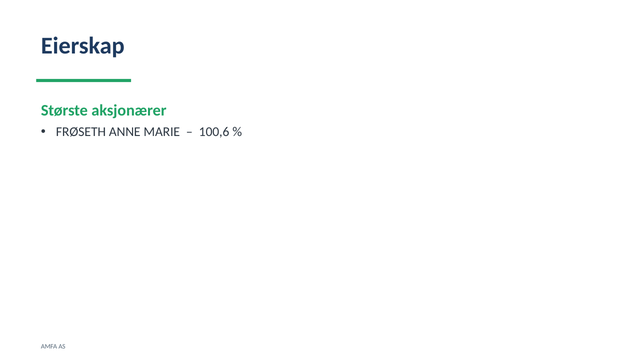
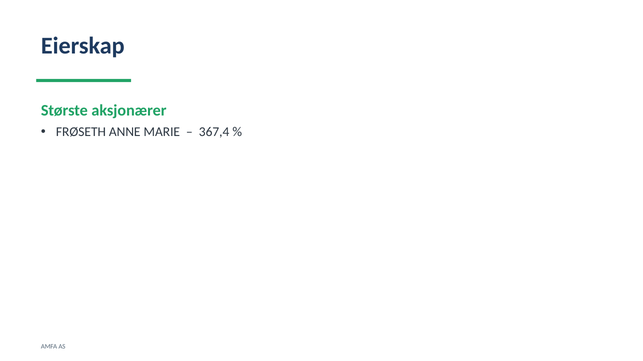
100,6: 100,6 -> 367,4 (214, 132)
